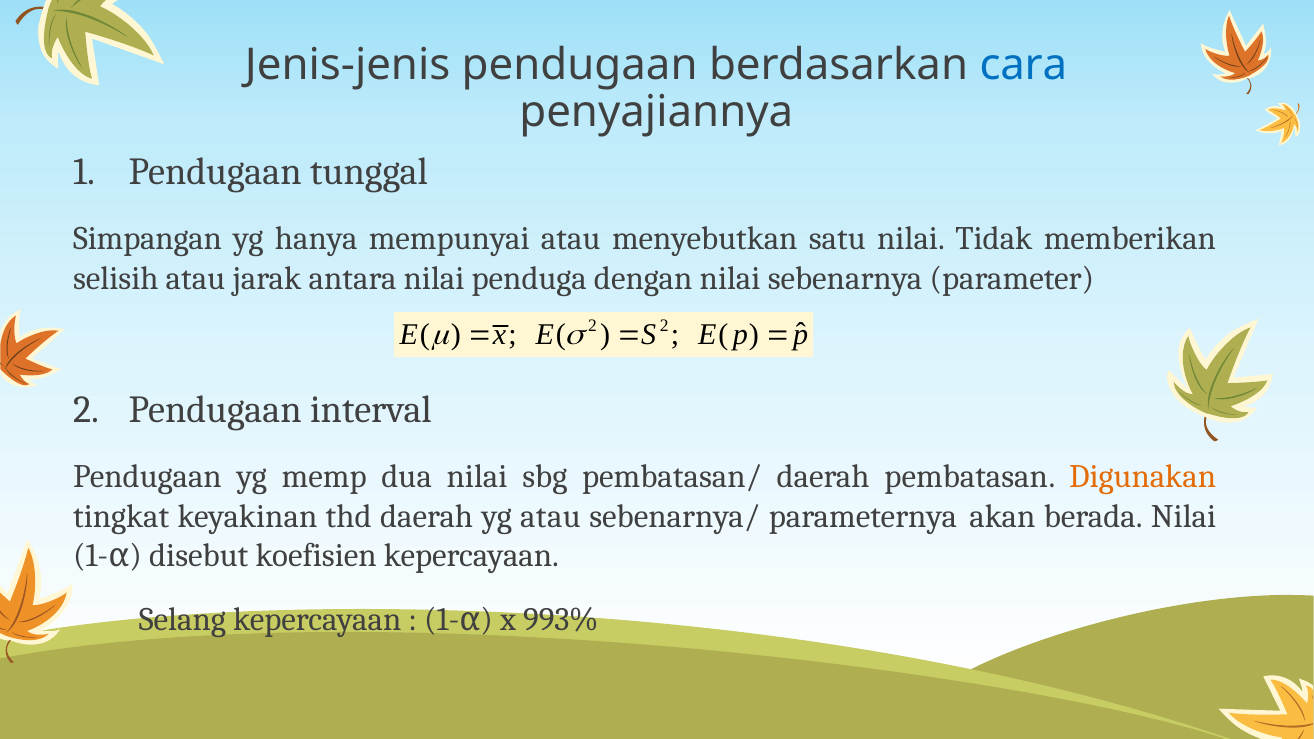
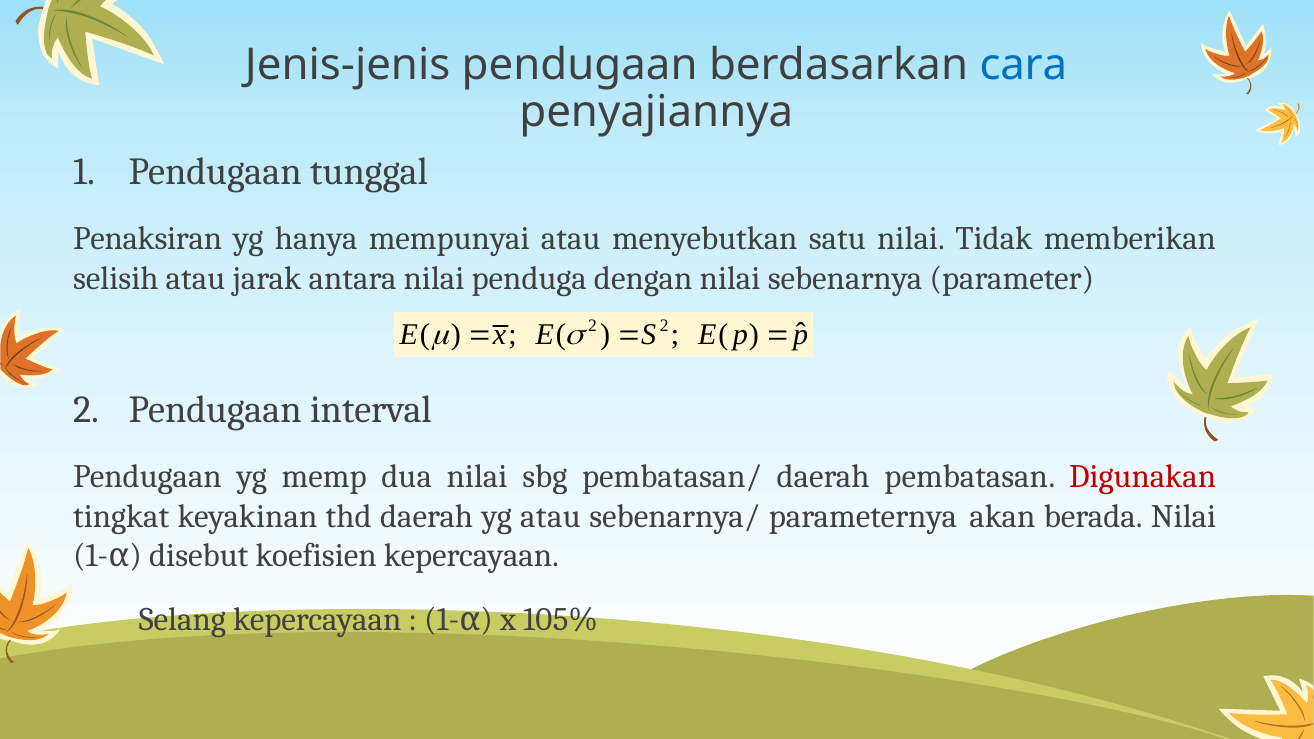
Simpangan: Simpangan -> Penaksiran (148, 239)
Digunakan colour: orange -> red (1143, 477)
993%: 993% -> 105% (561, 620)
